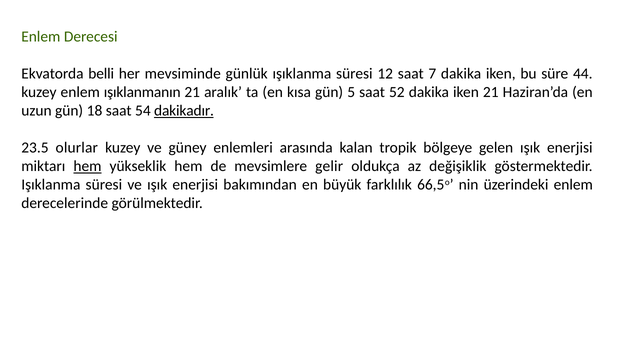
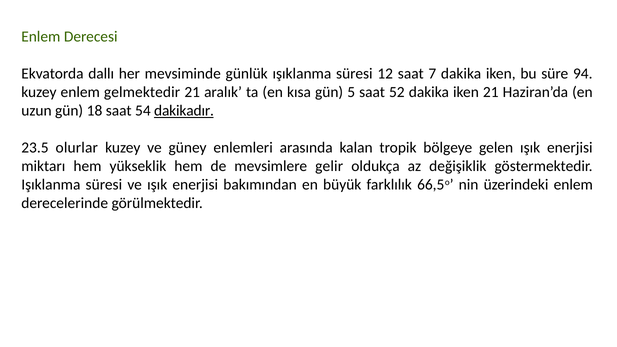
belli: belli -> dallı (101, 74)
44: 44 -> 94 (583, 74)
ışıklanmanın: ışıklanmanın -> gelmektedir (142, 92)
hem underline: present -> none (87, 166)
